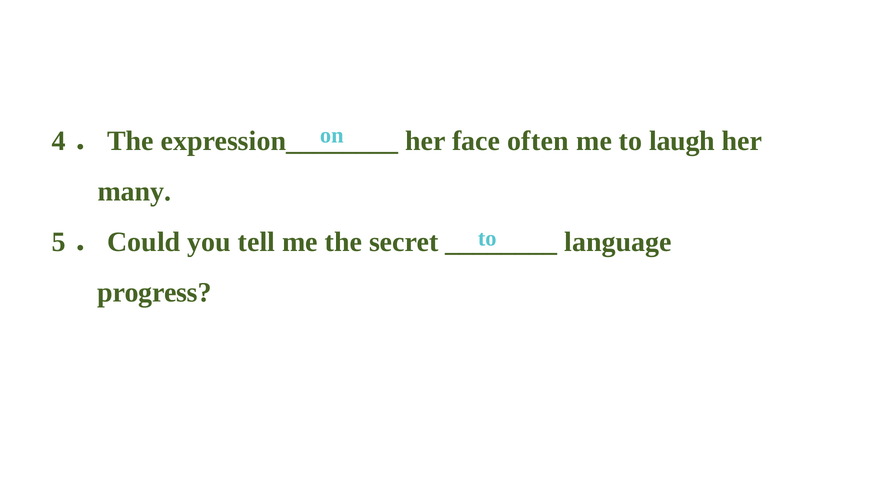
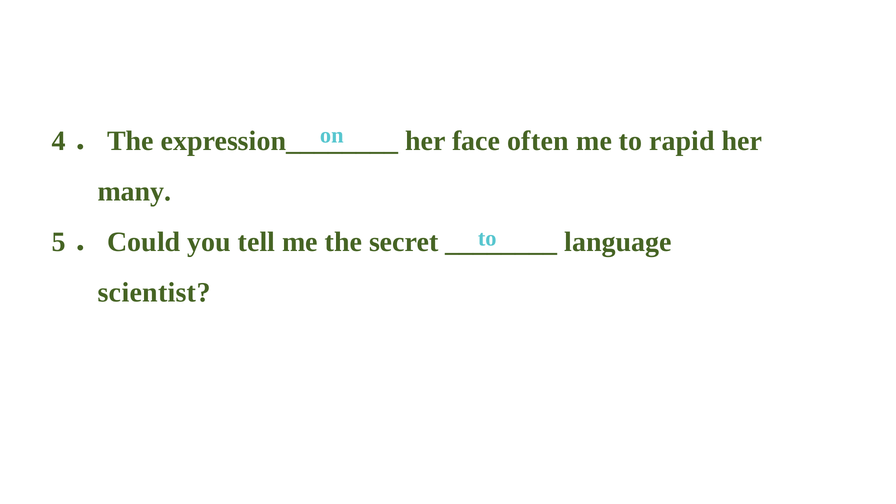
laugh: laugh -> rapid (682, 141)
progress: progress -> scientist (154, 292)
